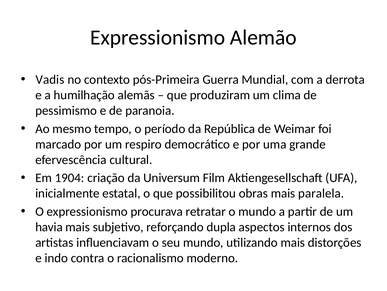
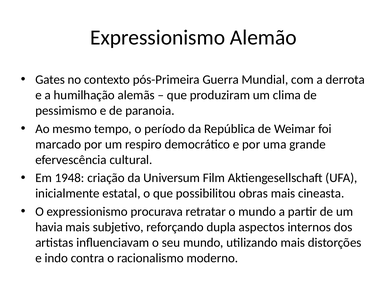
Vadis: Vadis -> Gates (50, 79)
1904: 1904 -> 1948 (70, 177)
paralela: paralela -> cineasta (321, 193)
